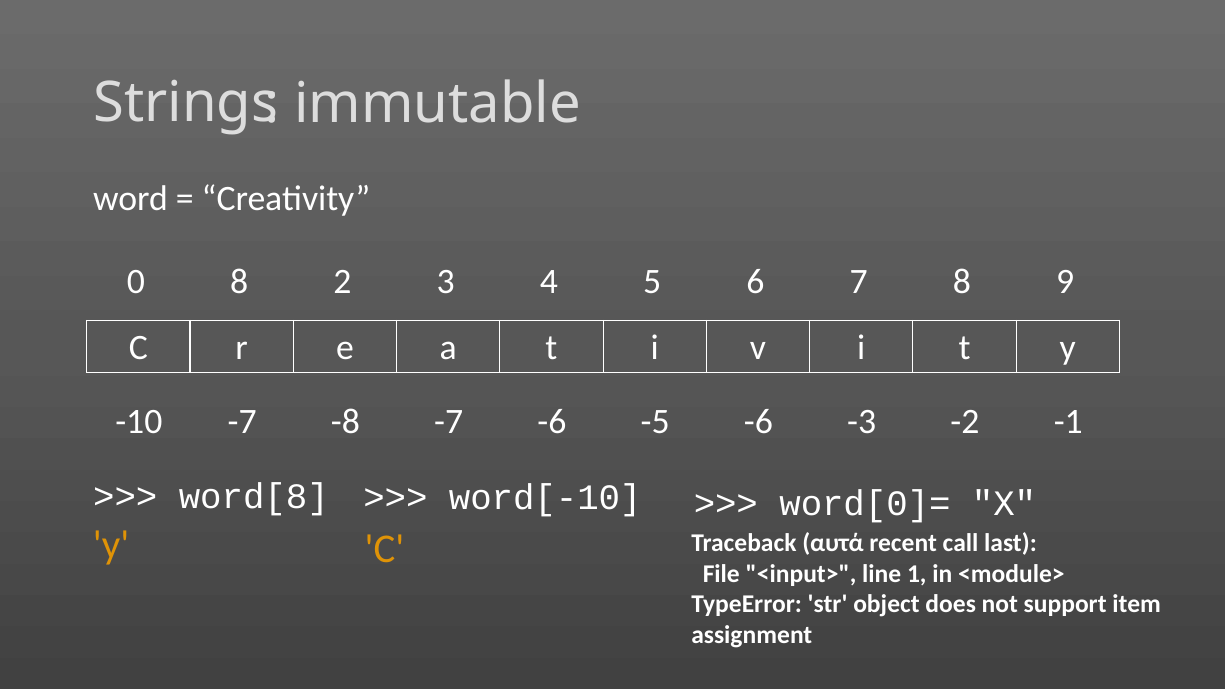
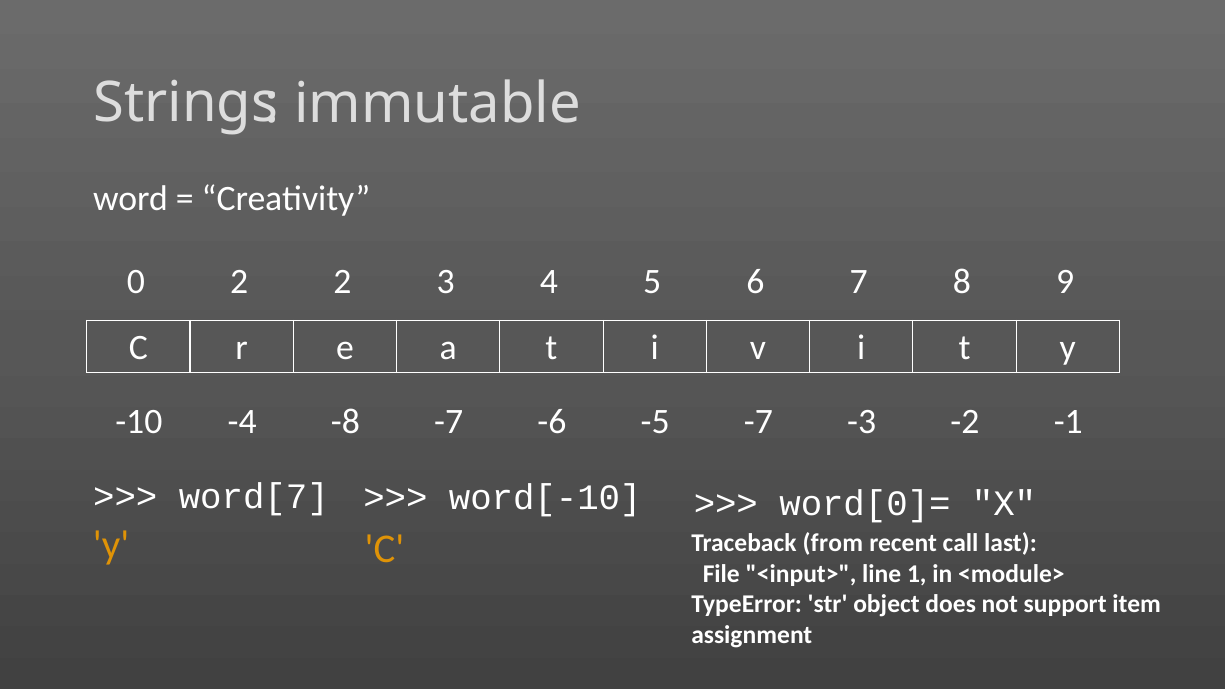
0 8: 8 -> 2 (239, 282)
-10 -7: -7 -> -4 (242, 422)
-5 -6: -6 -> -7 (758, 422)
word[8: word[8 -> word[7 (254, 497)
αυτά: αυτά -> from (833, 543)
